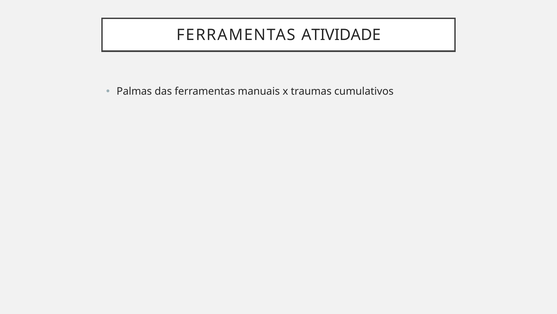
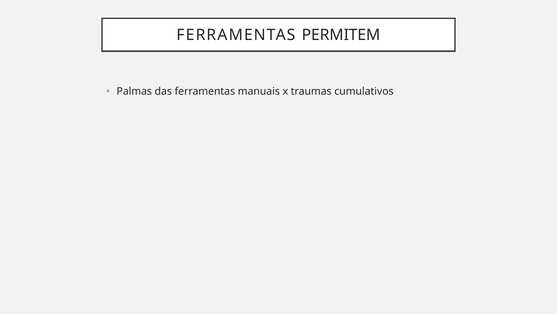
ATIVIDADE: ATIVIDADE -> PERMITEM (341, 35)
